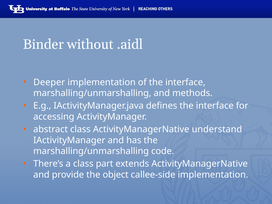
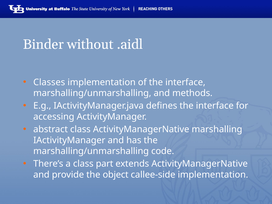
Deeper: Deeper -> Classes (49, 82)
understand: understand -> marshalling (217, 129)
